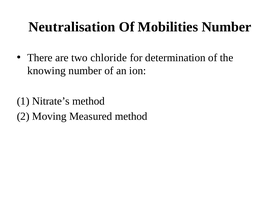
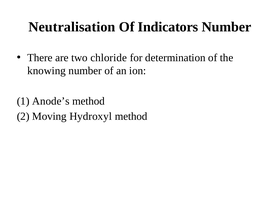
Mobilities: Mobilities -> Indicators (168, 27)
Nitrate’s: Nitrate’s -> Anode’s (51, 101)
Measured: Measured -> Hydroxyl (91, 116)
